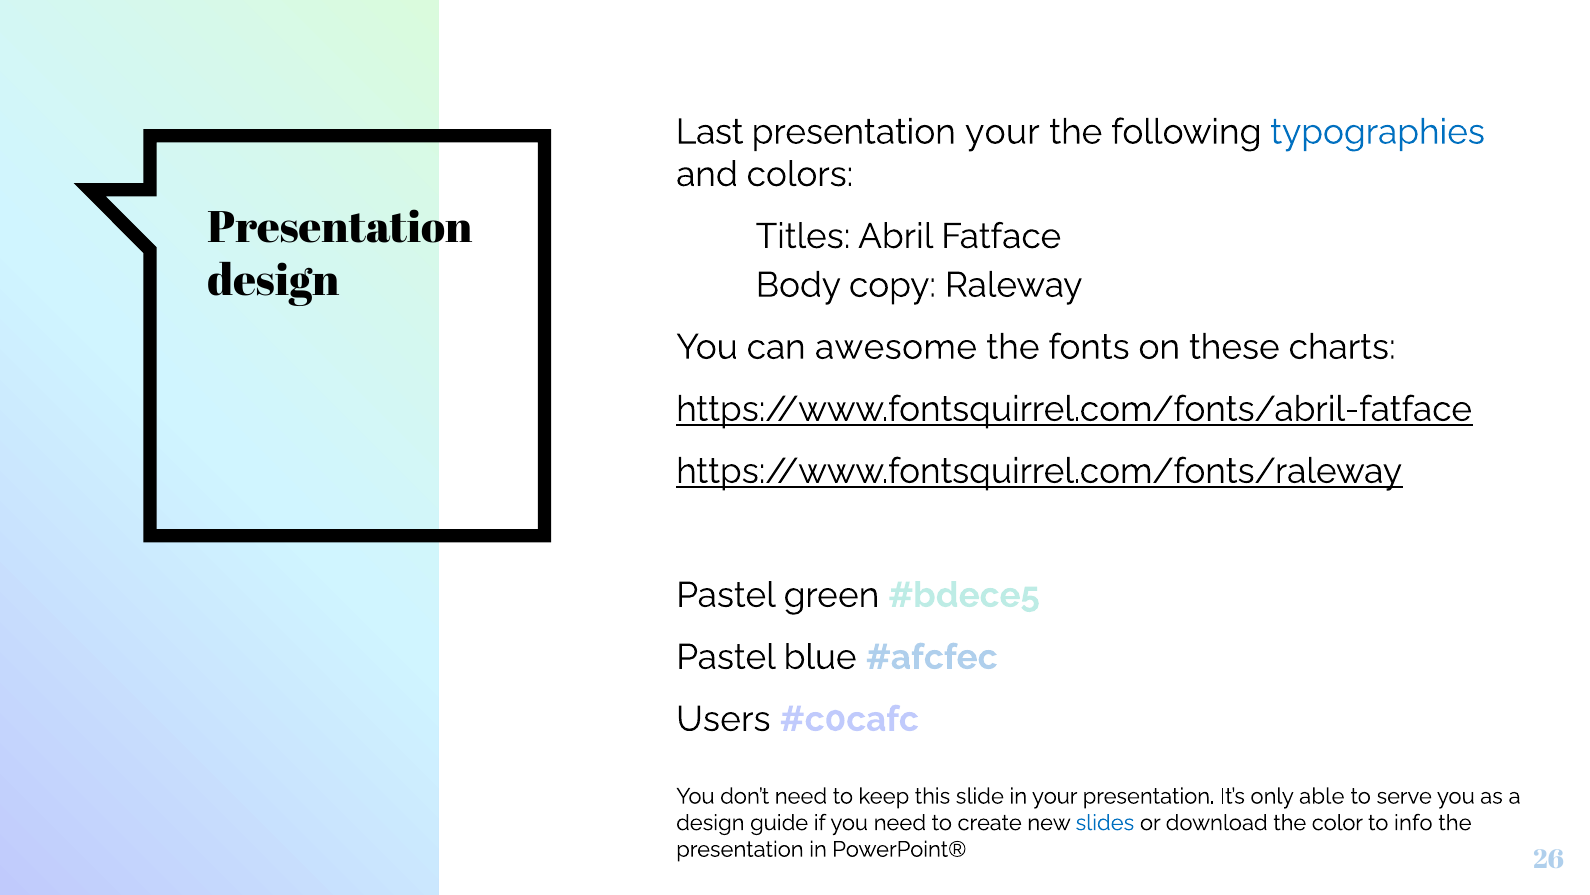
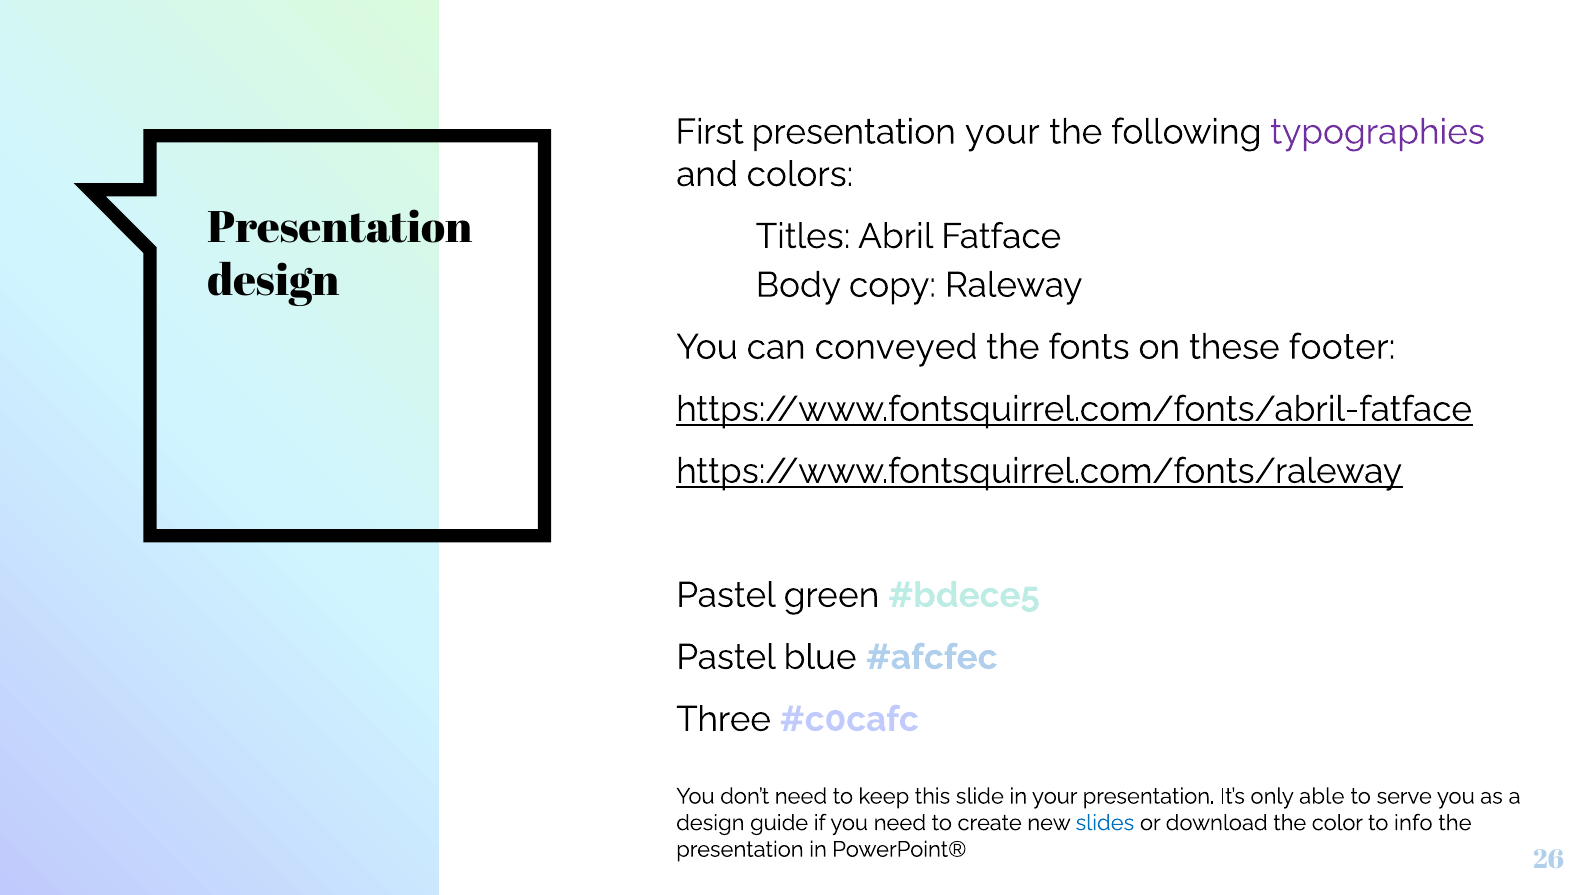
Last: Last -> First (710, 132)
typographies colour: blue -> purple (1378, 132)
awesome: awesome -> conveyed (896, 347)
charts: charts -> footer (1342, 347)
Users: Users -> Three (724, 719)
